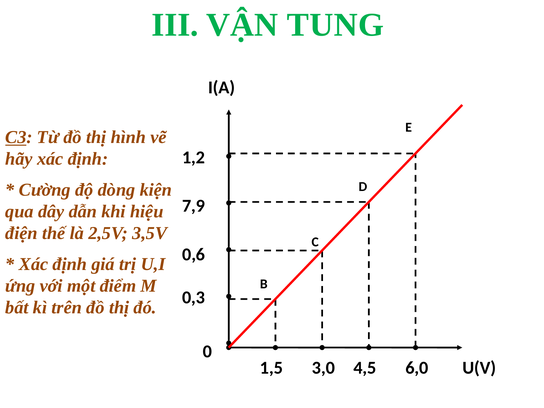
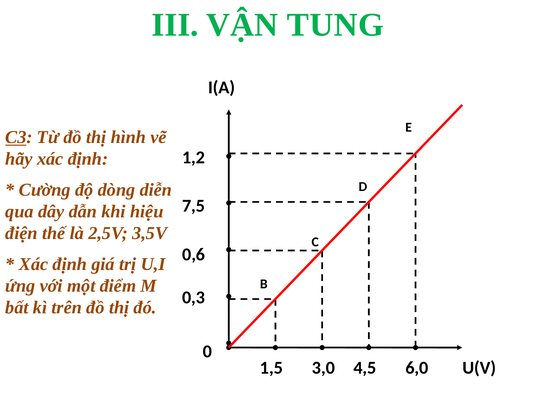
kiện: kiện -> diễn (156, 190)
7,9: 7,9 -> 7,5 (194, 206)
